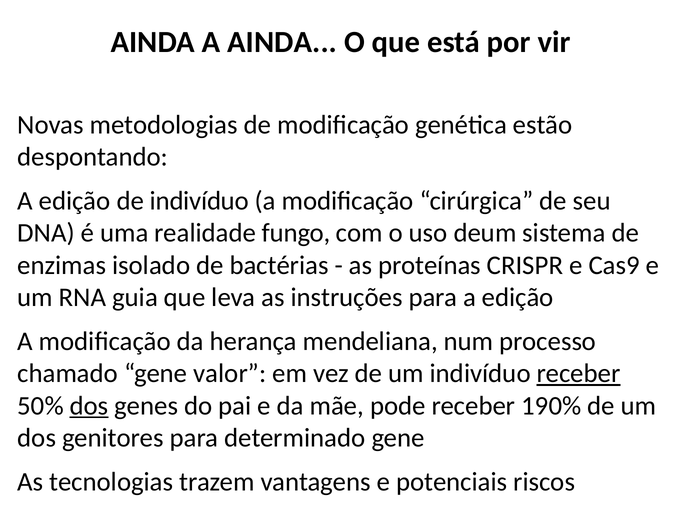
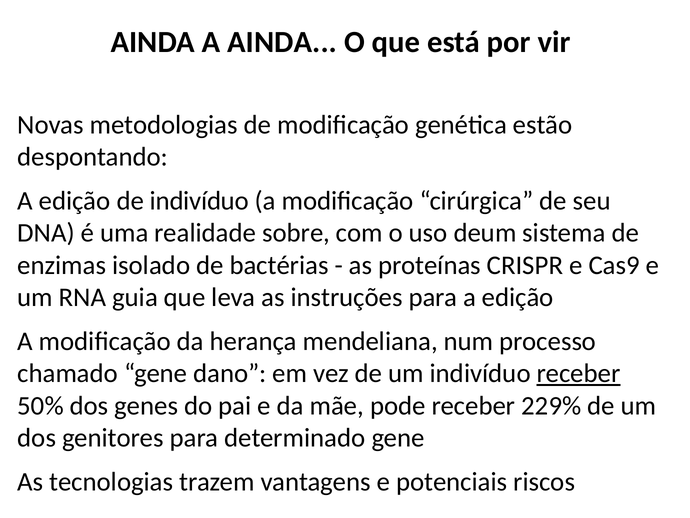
fungo: fungo -> sobre (296, 233)
valor: valor -> dano (230, 373)
dos underline: present -> none (89, 405)
190%: 190% -> 229% (551, 405)
